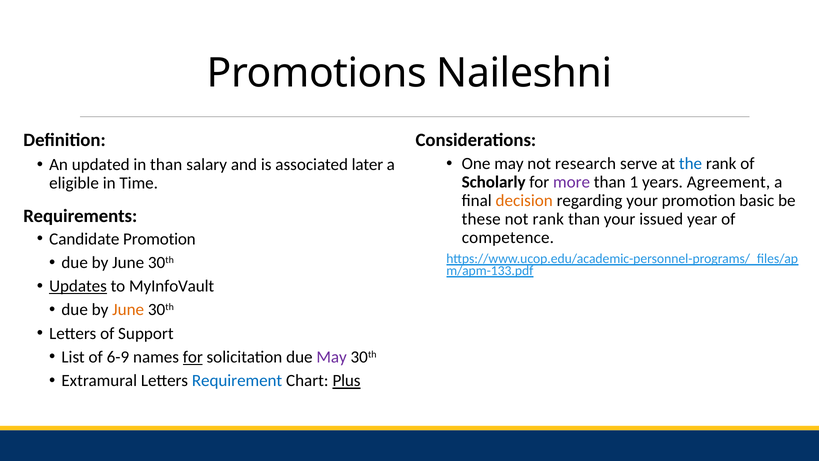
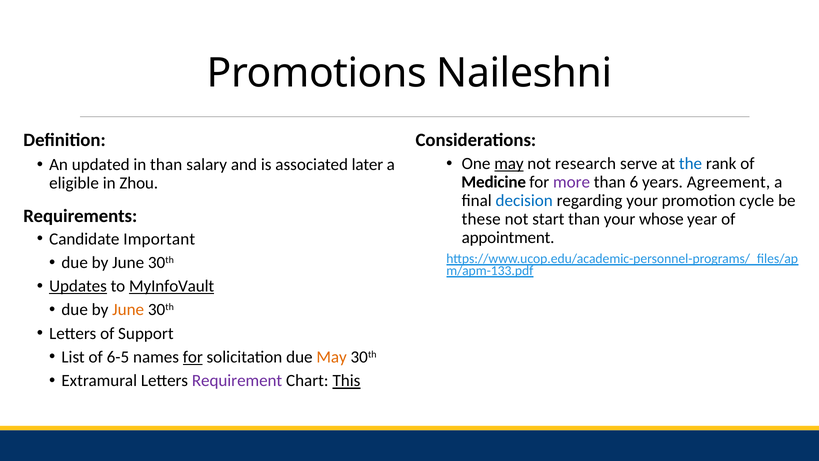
may underline: none -> present (509, 164)
Scholarly: Scholarly -> Medicine (494, 182)
1: 1 -> 6 (634, 182)
Time: Time -> Zhou (139, 183)
decision colour: orange -> blue (524, 201)
basic: basic -> cycle (757, 201)
not rank: rank -> start (548, 219)
issued: issued -> whose (661, 219)
Candidate Promotion: Promotion -> Important (159, 239)
competence: competence -> appointment (508, 238)
MyInfoVault underline: none -> present (172, 286)
6-9: 6-9 -> 6-5 (118, 357)
May colour: purple -> orange (332, 357)
Requirement colour: blue -> purple (237, 381)
Plus: Plus -> This (346, 381)
